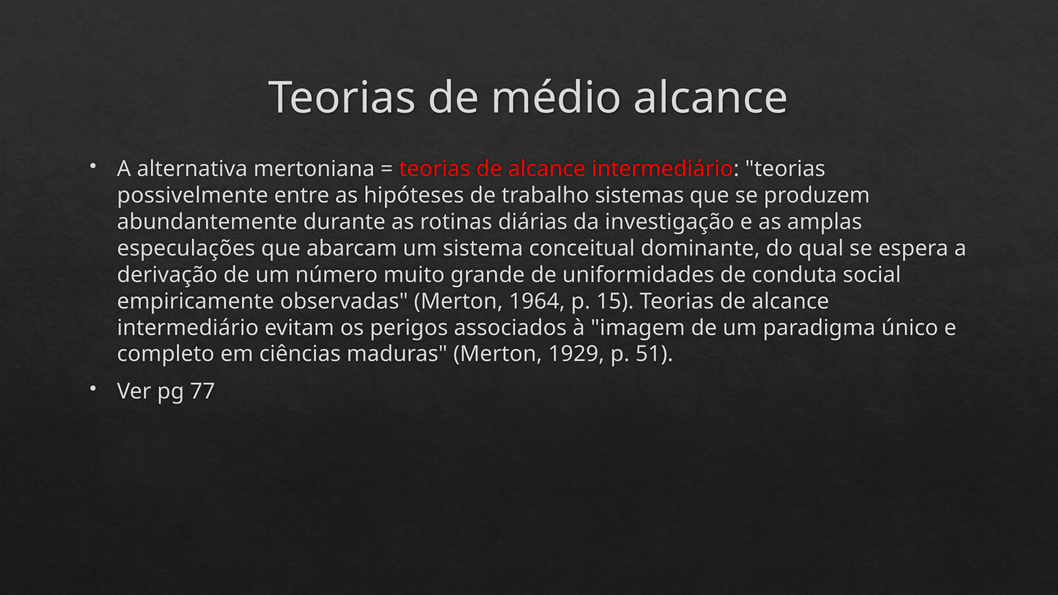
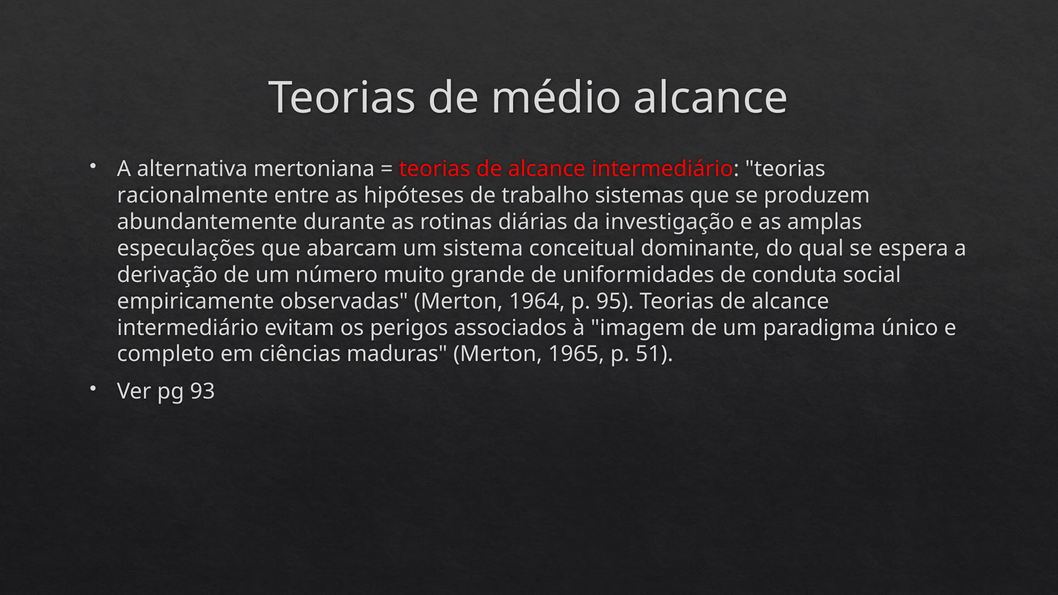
possivelmente: possivelmente -> racionalmente (193, 196)
15: 15 -> 95 (615, 301)
1929: 1929 -> 1965 (576, 354)
77: 77 -> 93 (203, 392)
